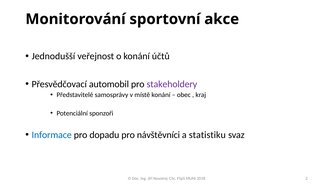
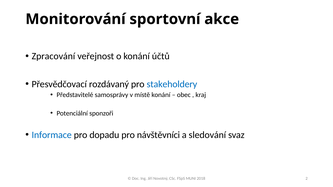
Jednodušší: Jednodušší -> Zpracování (53, 56)
automobil: automobil -> rozdávaný (109, 84)
stakeholdery colour: purple -> blue (172, 84)
statistiku: statistiku -> sledování (207, 135)
